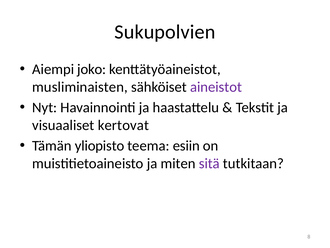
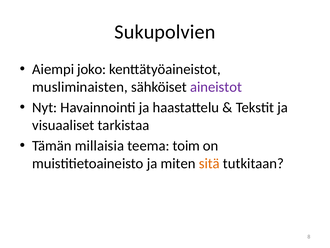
kertovat: kertovat -> tarkistaa (123, 125)
yliopisto: yliopisto -> millaisia (99, 146)
esiin: esiin -> toim (186, 146)
sitä colour: purple -> orange (209, 163)
